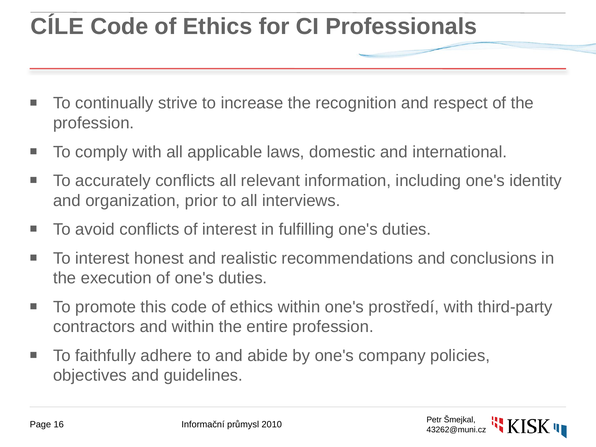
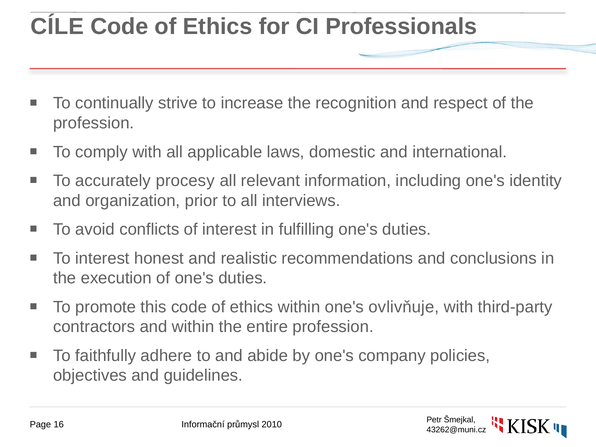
accurately conflicts: conflicts -> procesy (185, 181)
prostředí: prostředí -> ovlivňuje (404, 307)
